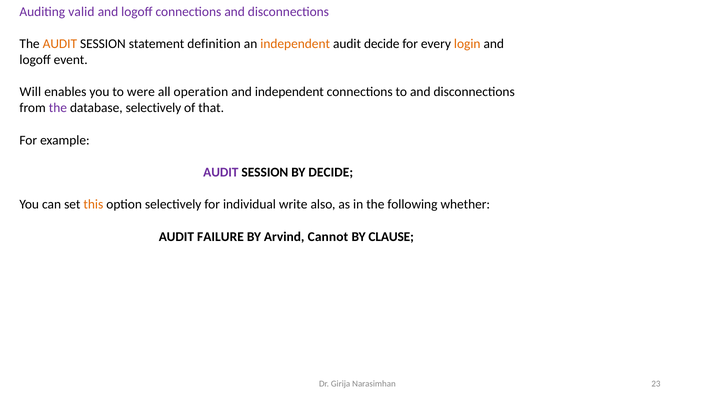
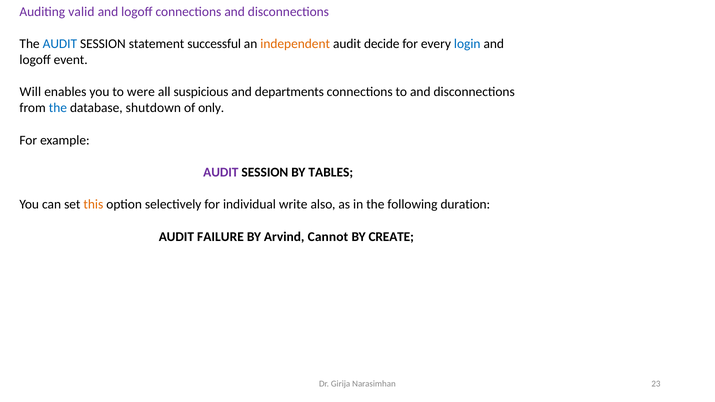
AUDIT colour: orange -> blue (60, 44)
definition: definition -> successful (214, 44)
login colour: orange -> blue (467, 44)
operation: operation -> suspicious (201, 92)
and independent: independent -> departments (289, 92)
the colour: purple -> blue (58, 108)
database selectively: selectively -> shutdown (153, 108)
that: that -> only (211, 108)
BY DECIDE: DECIDE -> TABLES (331, 172)
whether: whether -> duration (465, 205)
CLAUSE: CLAUSE -> CREATE (391, 237)
